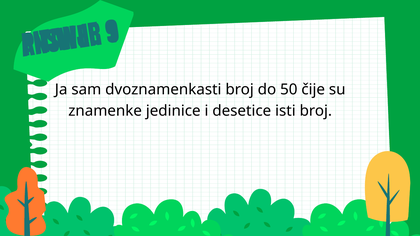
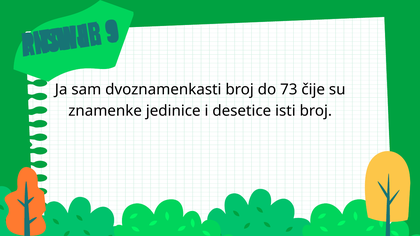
50: 50 -> 73 (289, 90)
